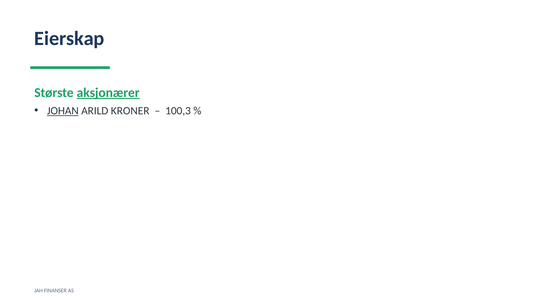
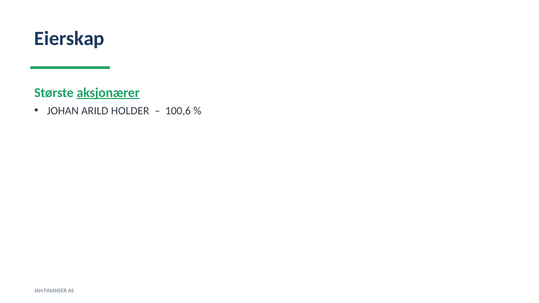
JOHAN underline: present -> none (63, 111)
KRONER: KRONER -> HOLDER (130, 111)
100,3: 100,3 -> 100,6 (178, 111)
